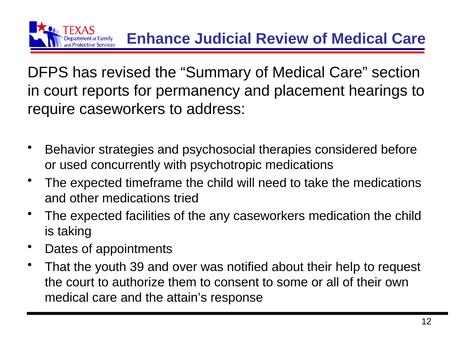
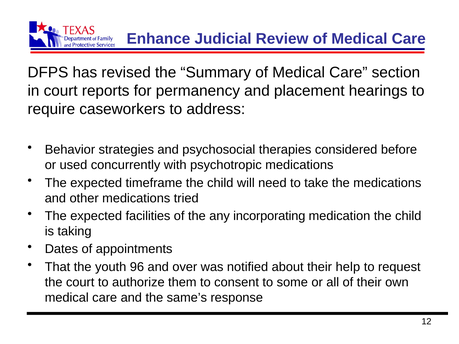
any caseworkers: caseworkers -> incorporating (269, 216)
39: 39 -> 96 (137, 267)
attain’s: attain’s -> same’s (187, 298)
